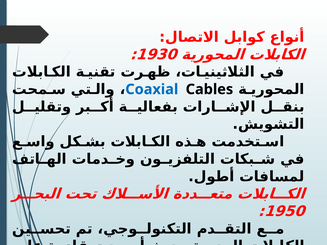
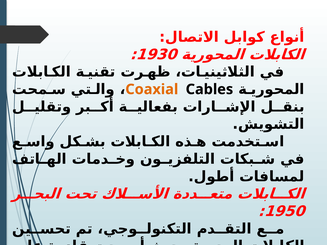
Coaxial colour: blue -> orange (152, 89)
